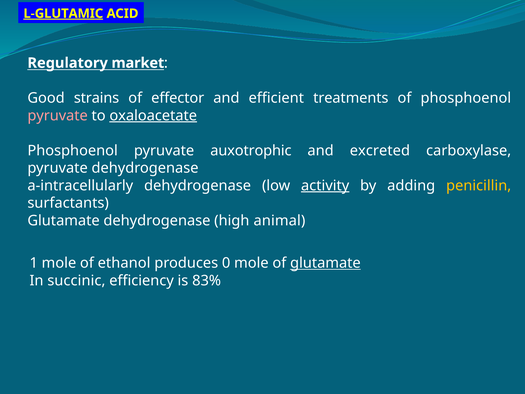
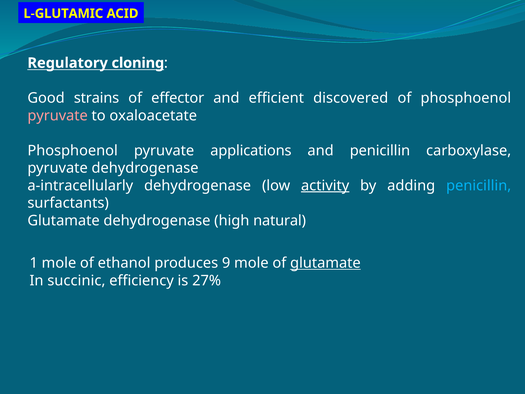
L-GLUTAMIC underline: present -> none (63, 14)
market: market -> cloning (138, 63)
treatments: treatments -> discovered (351, 98)
oxaloacetate underline: present -> none (153, 115)
auxotrophic: auxotrophic -> applications (251, 150)
and excreted: excreted -> penicillin (380, 150)
penicillin colour: yellow -> light blue (479, 186)
animal: animal -> natural (280, 221)
0: 0 -> 9 (226, 263)
83%: 83% -> 27% (207, 280)
